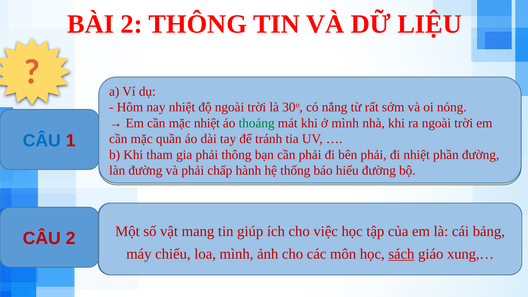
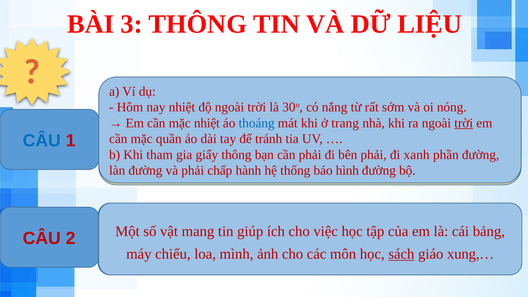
BÀI 2: 2 -> 3 (132, 24)
thoáng colour: green -> blue (257, 123)
ở mình: mình -> trang (345, 123)
trời underline: none -> present (464, 123)
phải: phải -> giấy (207, 155)
nhiệt: nhiệt -> xanh (417, 155)
hiểu: hiểu -> hình (347, 171)
